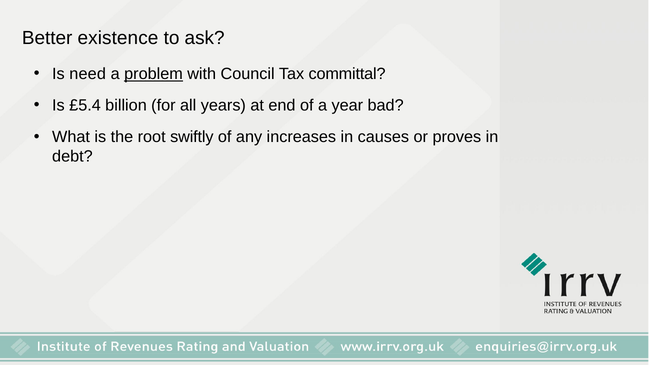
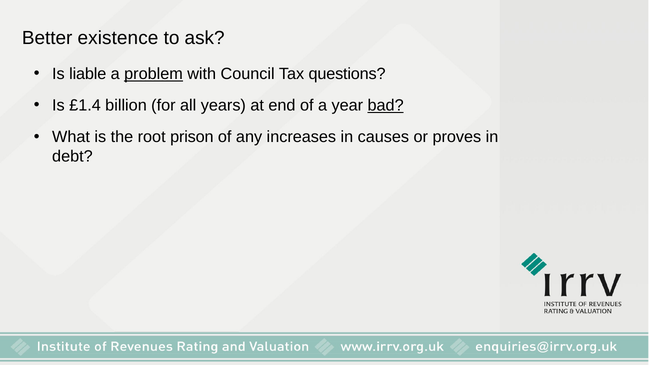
need: need -> liable (88, 74)
committal: committal -> questions (347, 74)
£5.4: £5.4 -> £1.4 (85, 105)
bad underline: none -> present (386, 105)
swiftly: swiftly -> prison (192, 137)
